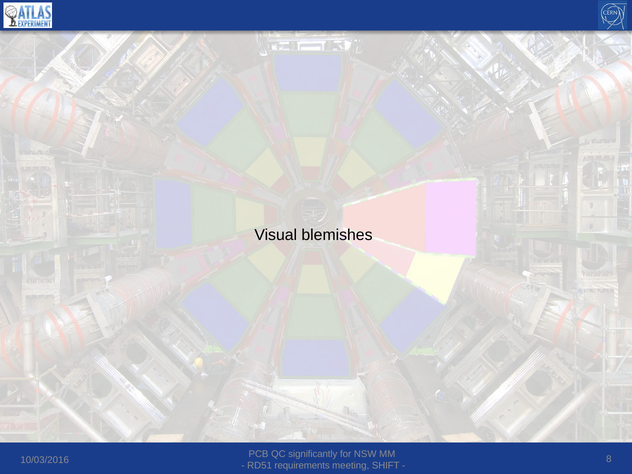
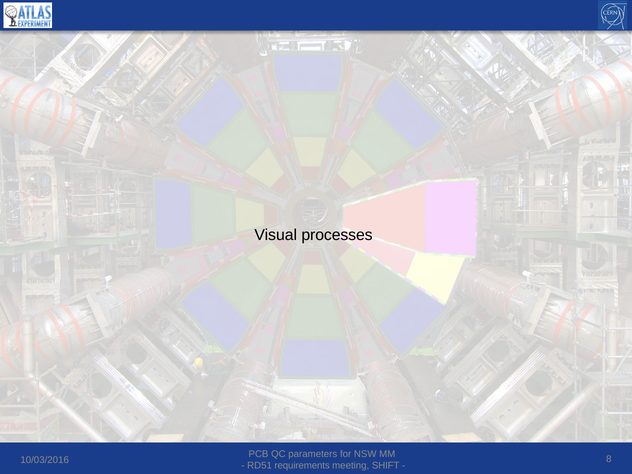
blemishes: blemishes -> processes (337, 235)
significantly: significantly -> parameters (313, 454)
